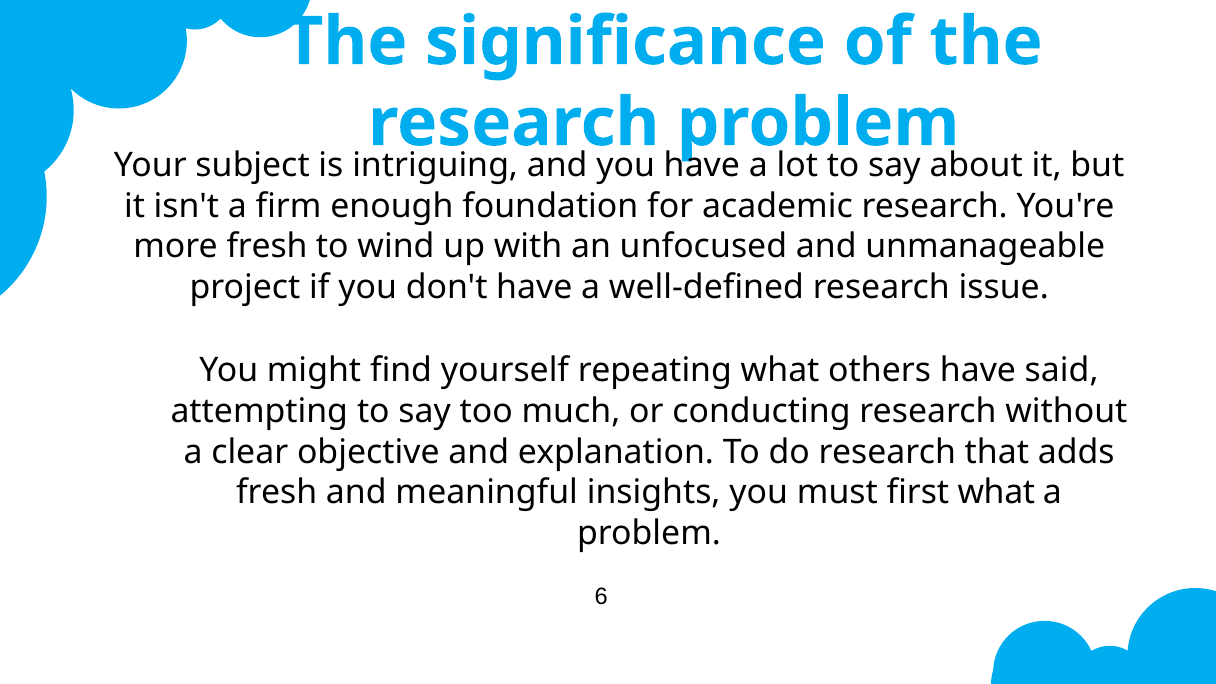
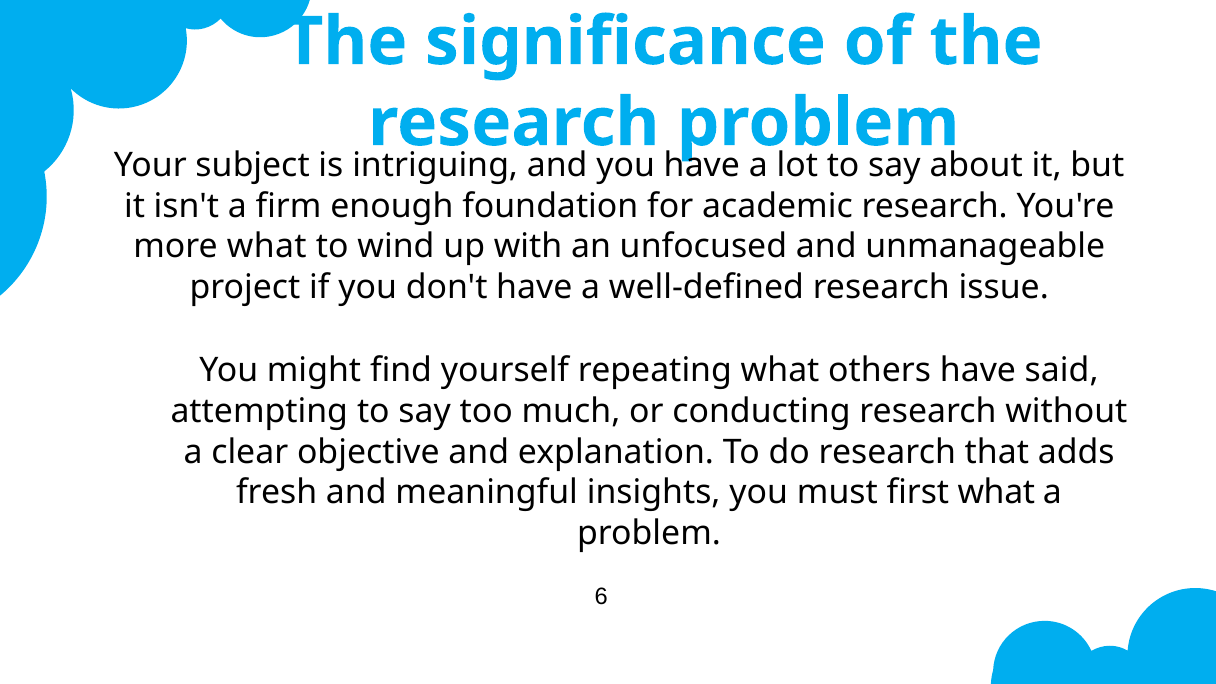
more fresh: fresh -> what (267, 247)
